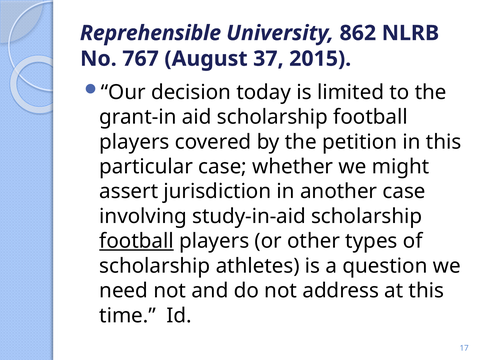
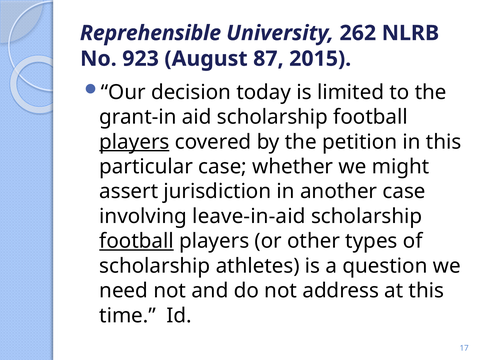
862: 862 -> 262 (358, 33)
767: 767 -> 923 (141, 59)
37: 37 -> 87 (268, 59)
players underline: none -> present (134, 142)
study-in-aid: study-in-aid -> leave-in-aid (249, 216)
